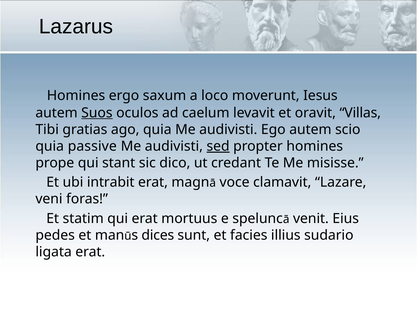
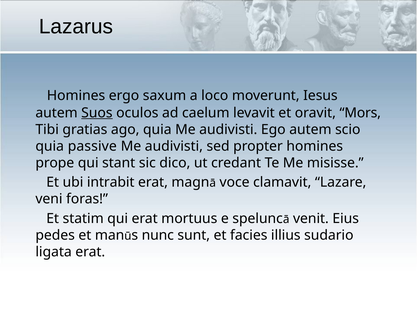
Villas: Villas -> Mors (360, 113)
sed underline: present -> none (218, 146)
dices: dices -> nunc (158, 235)
